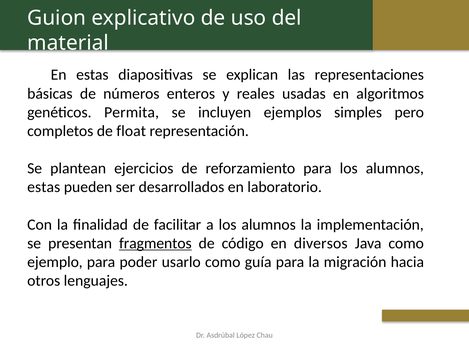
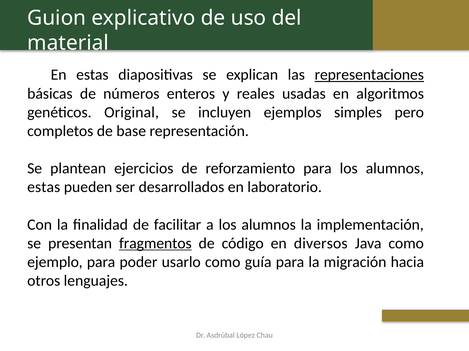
representaciones underline: none -> present (369, 75)
Permita: Permita -> Original (132, 112)
float: float -> base (131, 131)
